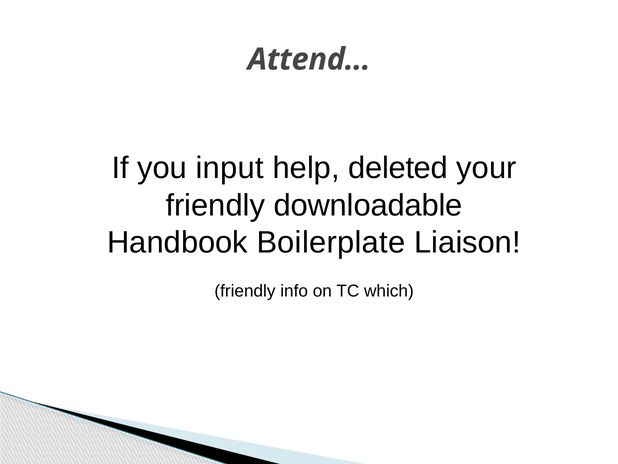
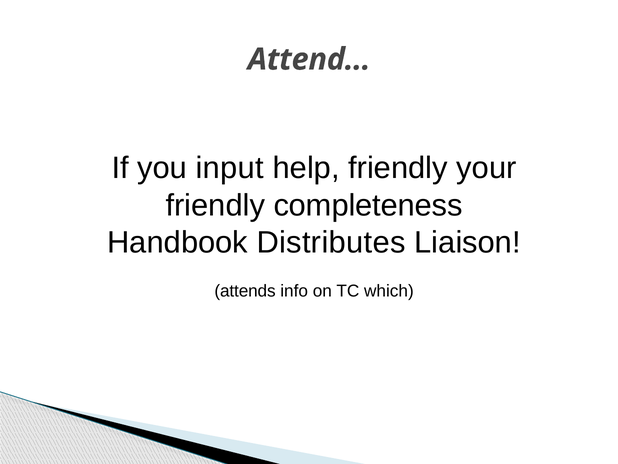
help deleted: deleted -> friendly (398, 168)
downloadable: downloadable -> completeness (368, 205)
Boilerplate: Boilerplate -> Distributes (331, 242)
friendly: friendly -> attends (245, 291)
